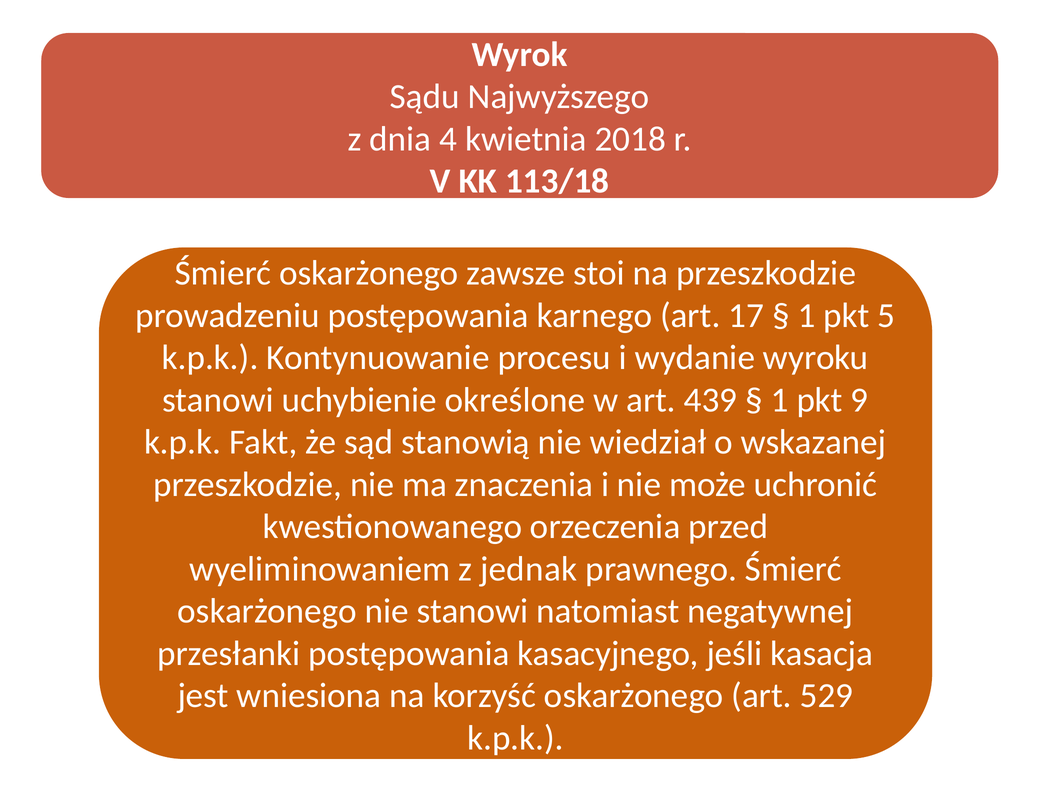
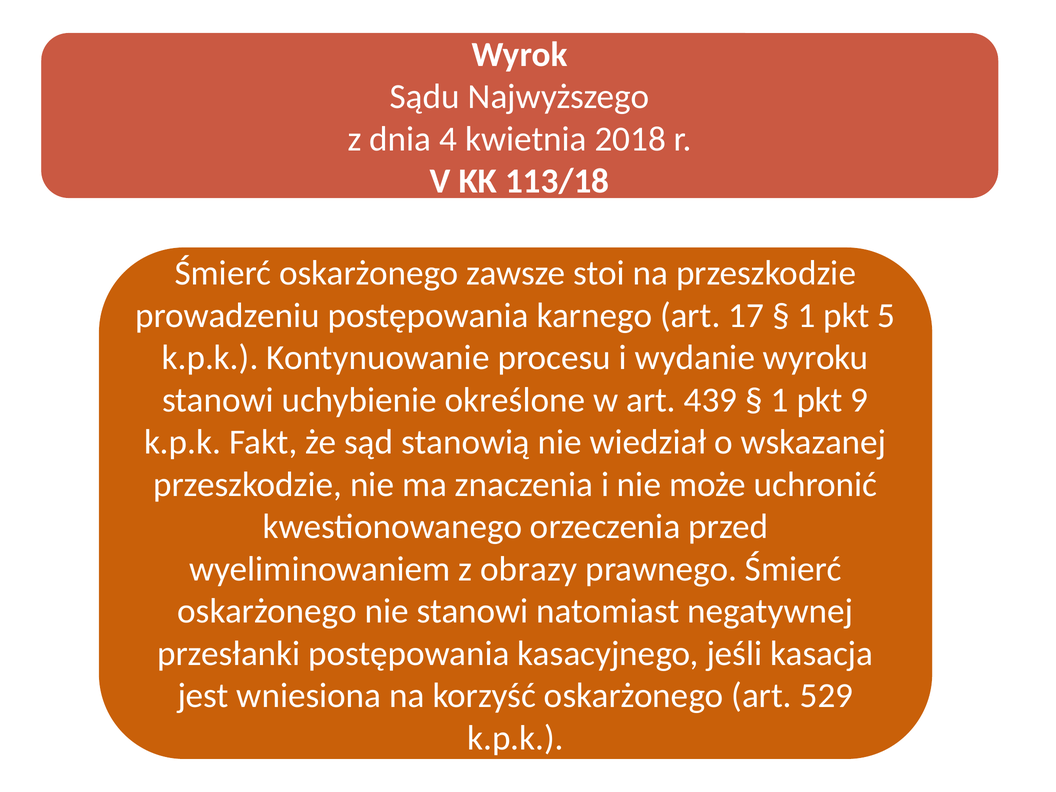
jednak: jednak -> obrazy (529, 569)
